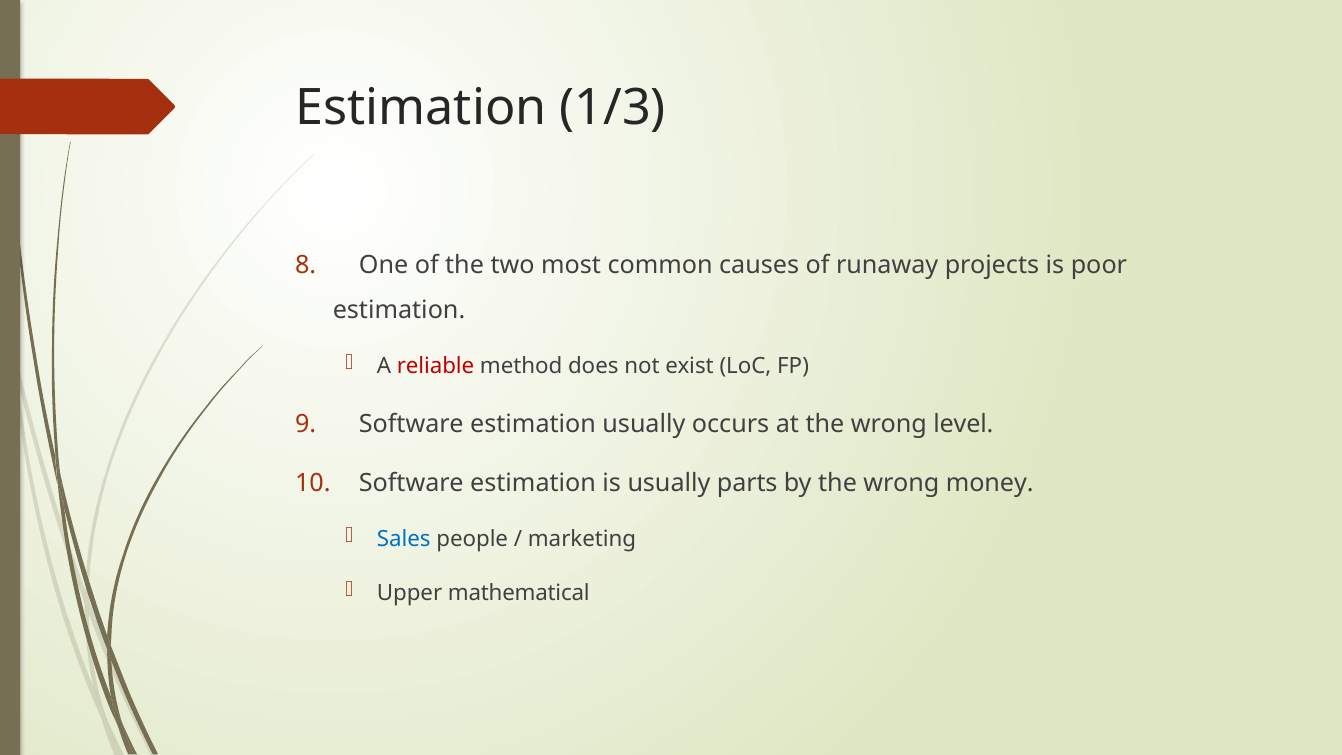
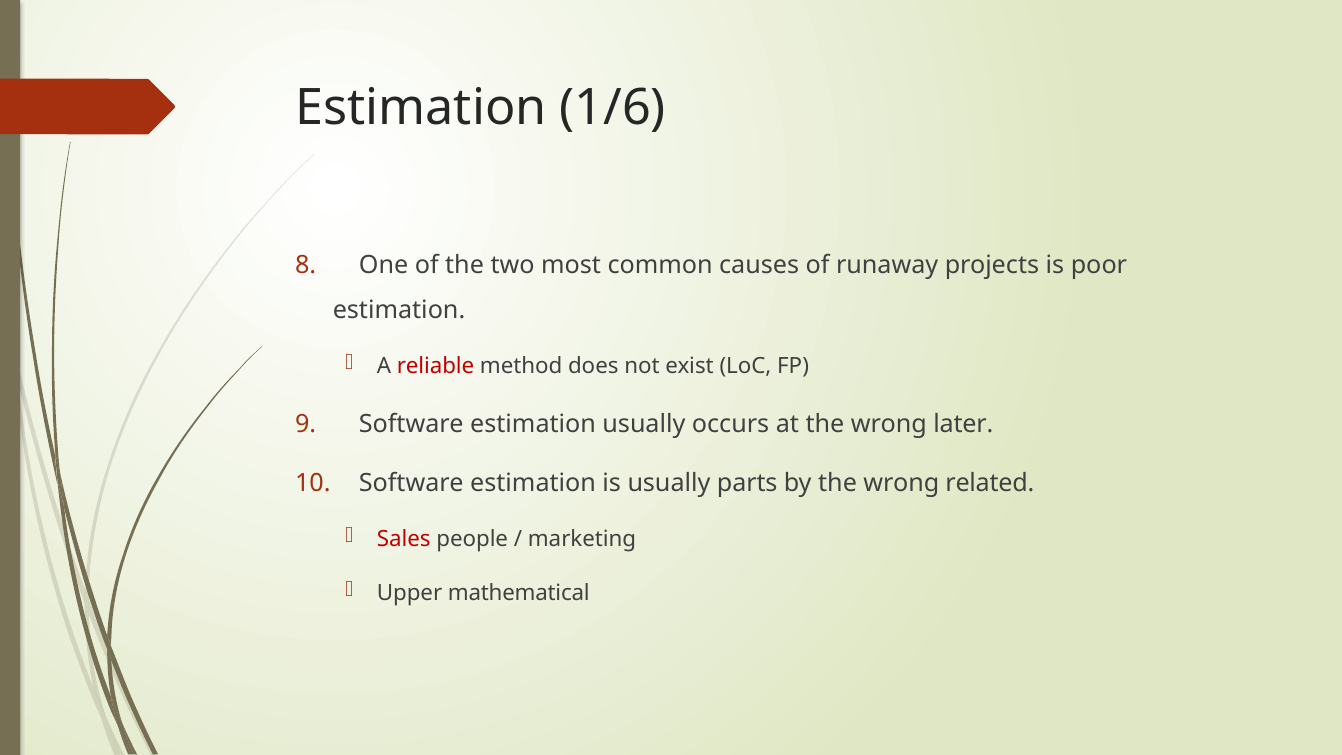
1/3: 1/3 -> 1/6 (613, 107)
level: level -> later (963, 424)
money: money -> related (990, 483)
Sales colour: blue -> red (404, 539)
